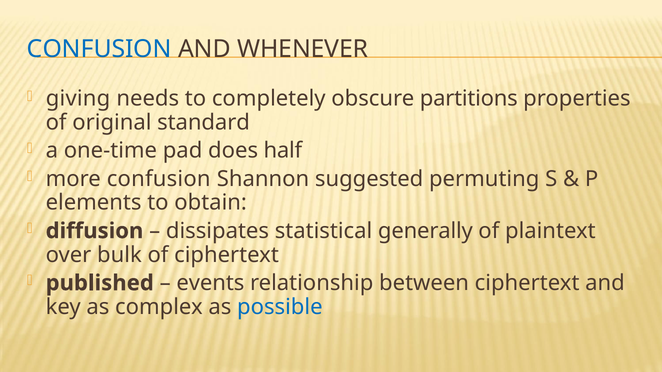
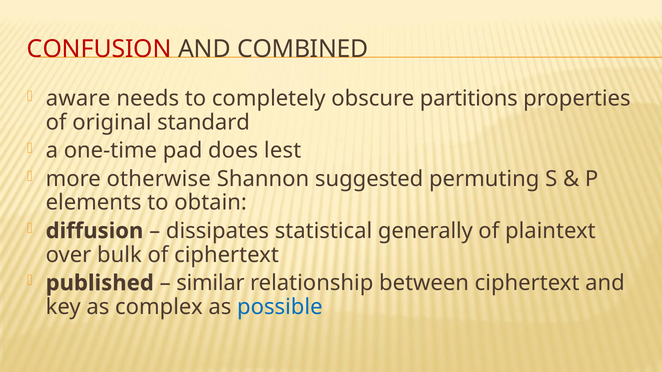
CONFUSION colour: blue -> red (99, 49)
WHENEVER: WHENEVER -> COMBINED (303, 49)
giving: giving -> aware (78, 99)
half: half -> lest (283, 151)
more confusion: confusion -> otherwise (159, 179)
events: events -> similar (210, 283)
